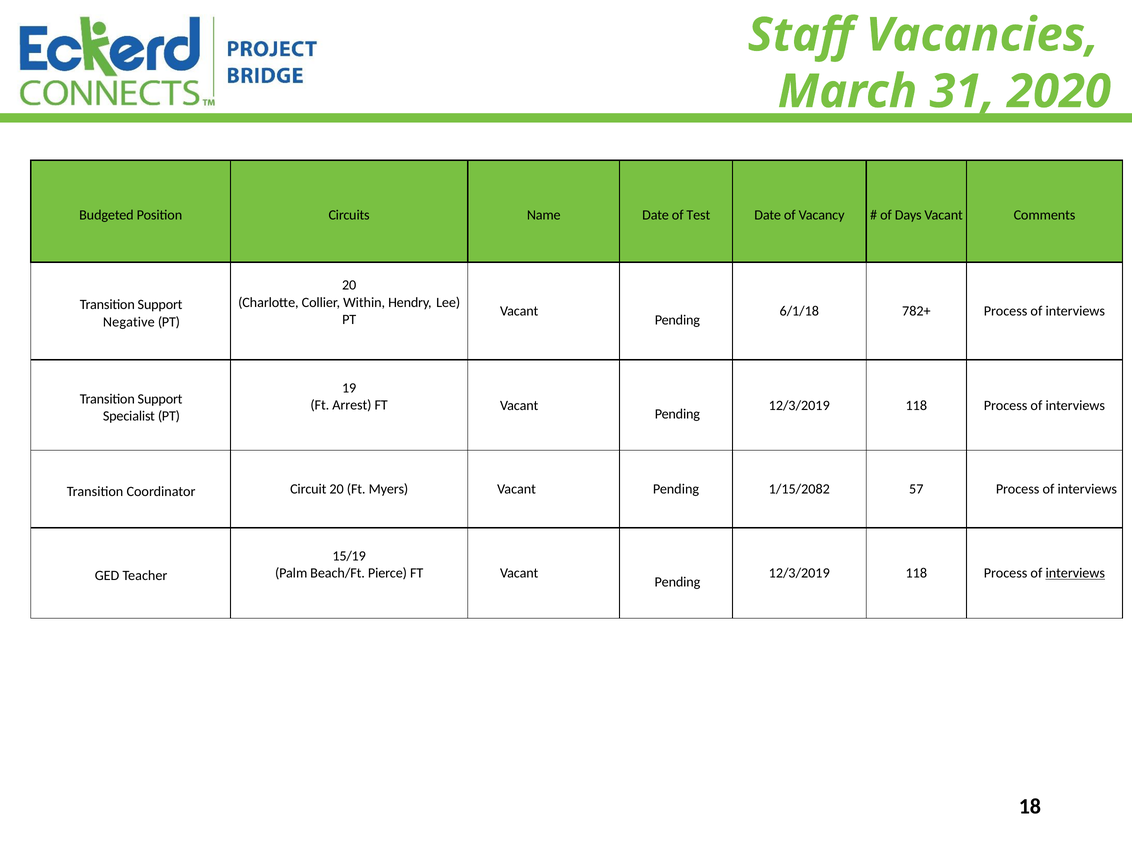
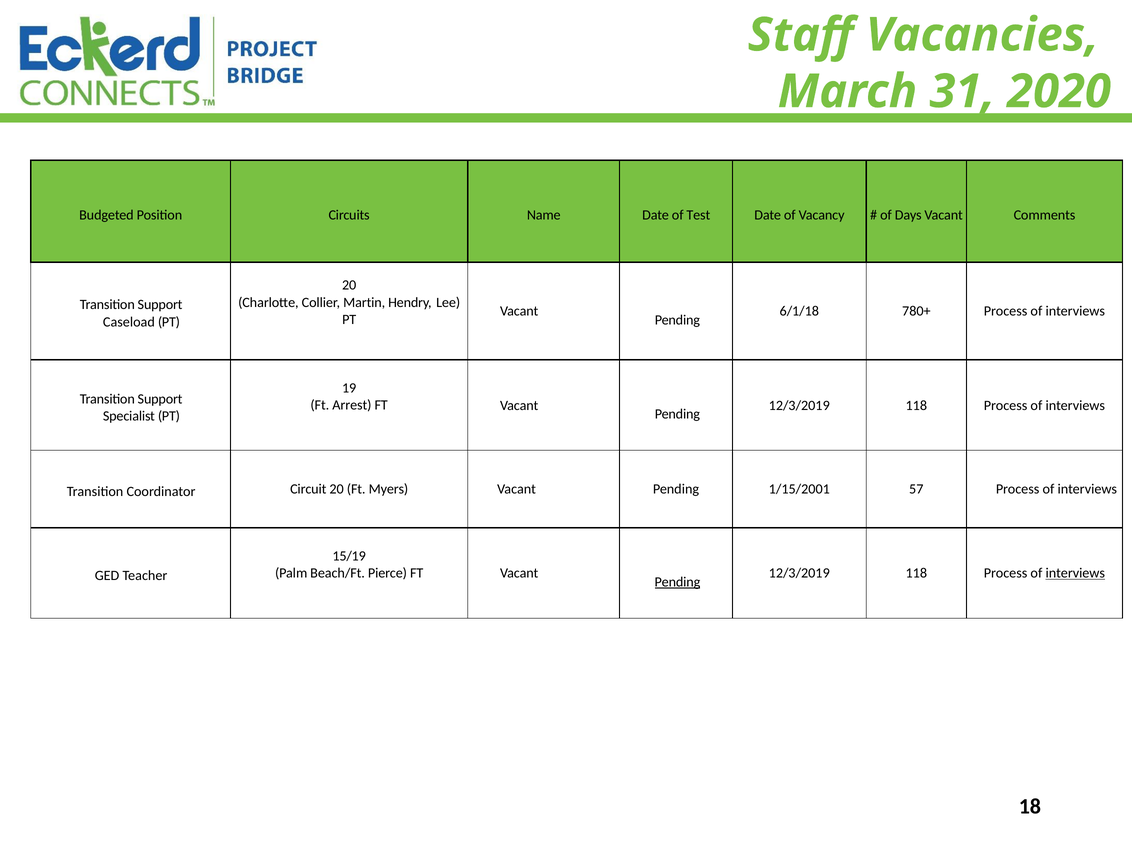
Within: Within -> Martin (364, 302)
782+: 782+ -> 780+ (916, 311)
Negative: Negative -> Caseload (129, 322)
1/15/2082: 1/15/2082 -> 1/15/2001 (799, 489)
Pending underline: none -> present (677, 582)
